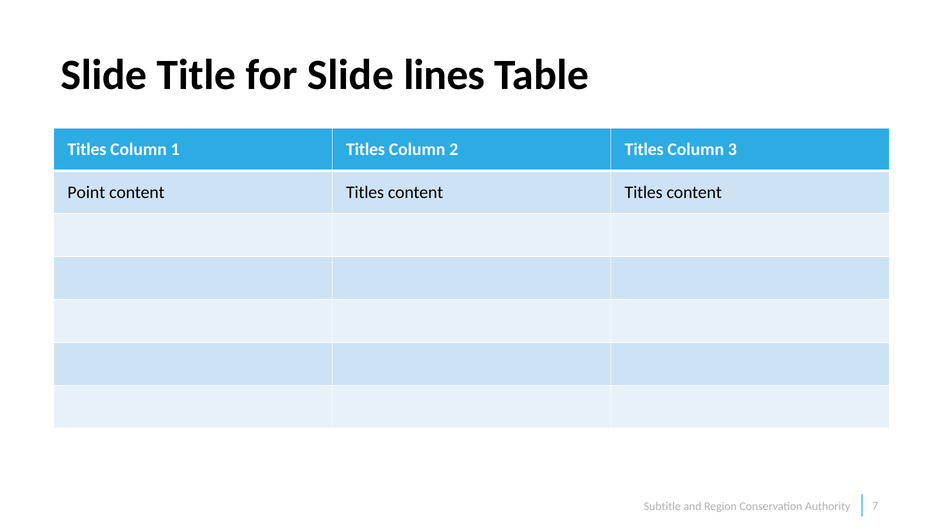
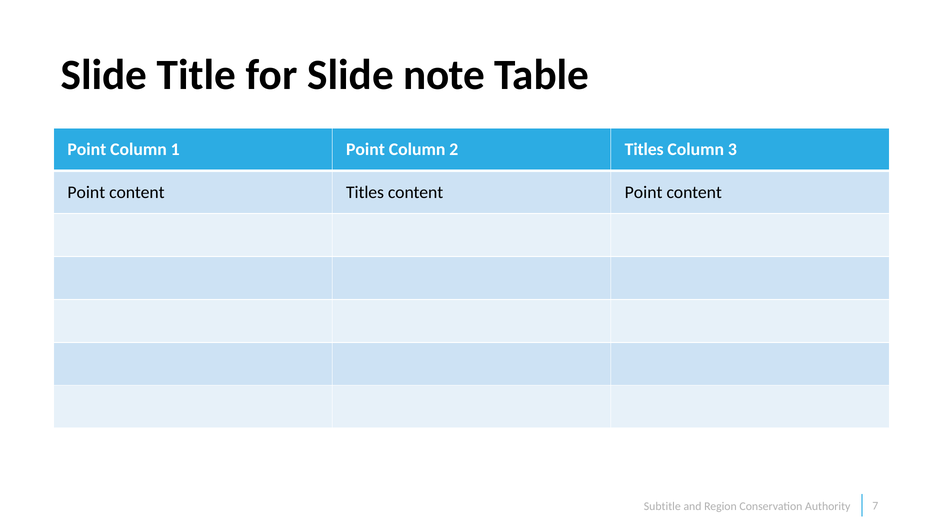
lines: lines -> note (444, 75)
Titles: Titles -> Point (87, 150)
1 Titles: Titles -> Point (365, 150)
Titles: Titles -> Point (644, 193)
